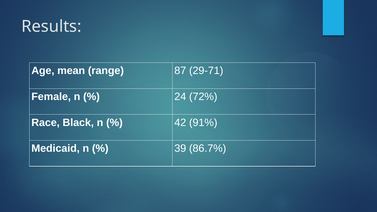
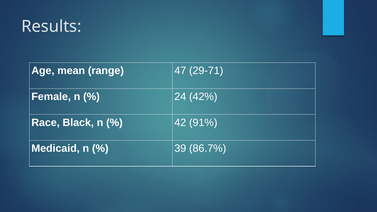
87: 87 -> 47 (180, 71)
72%: 72% -> 42% (203, 97)
